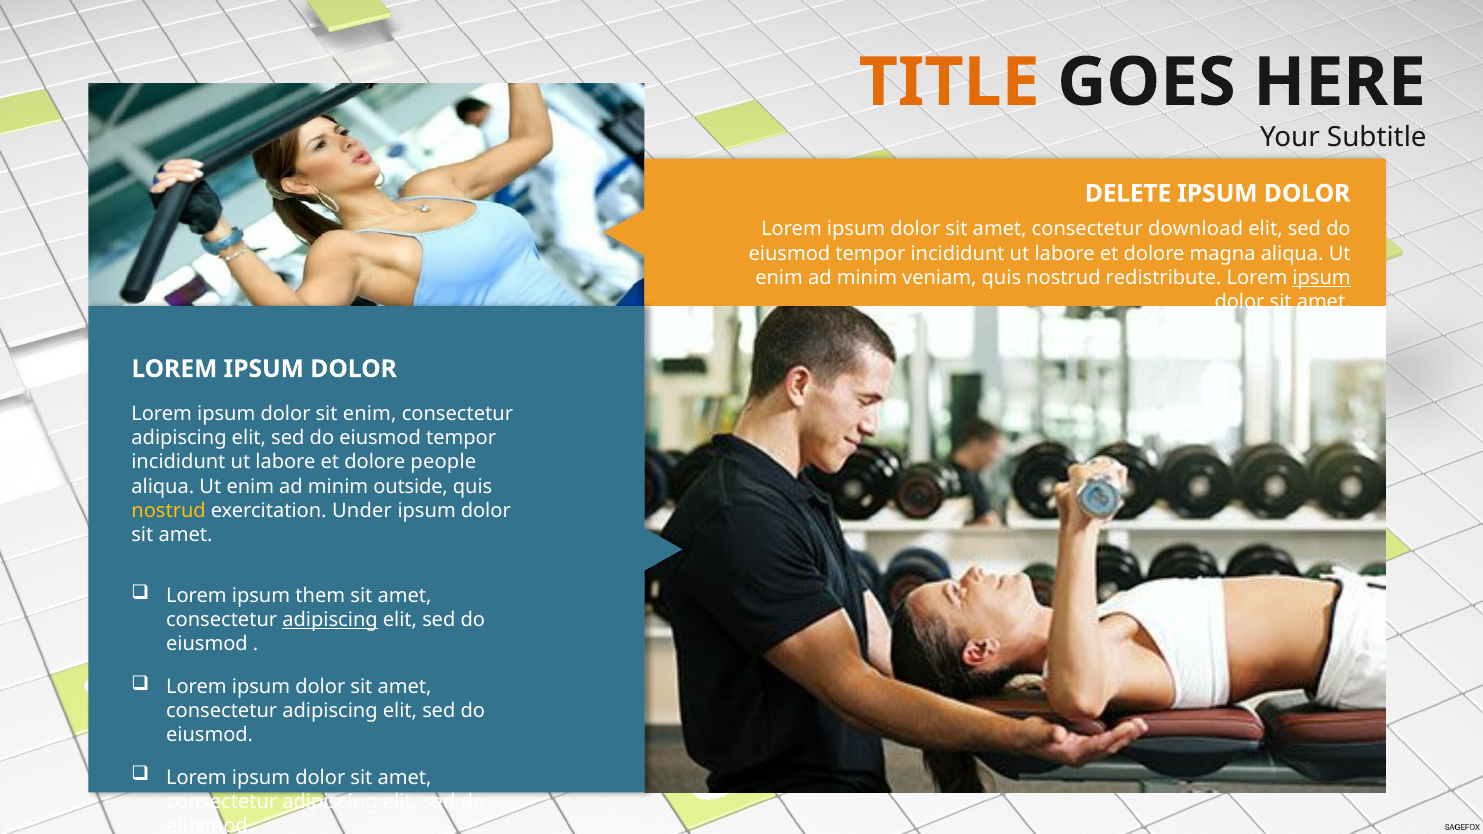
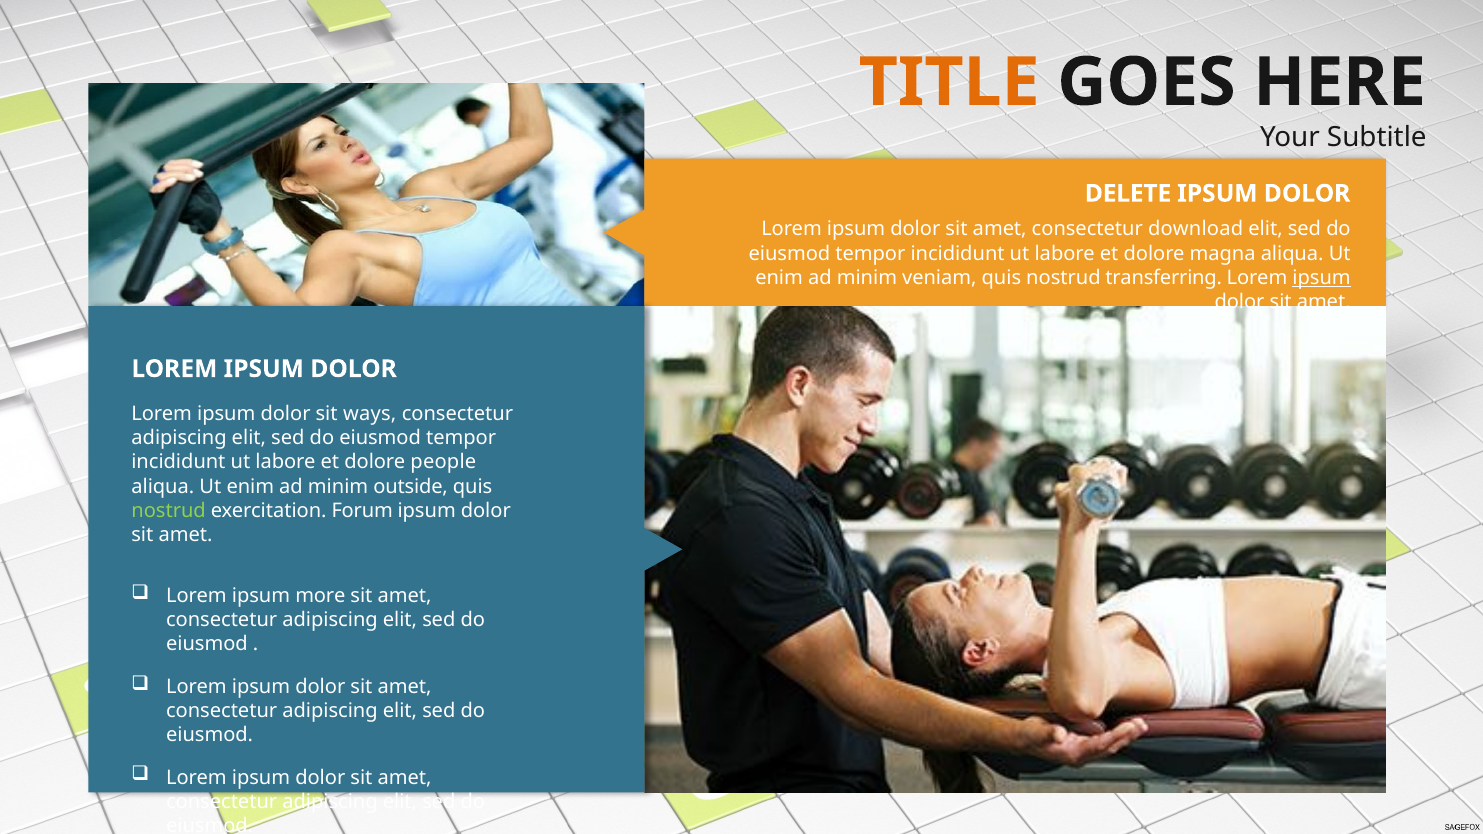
redistribute: redistribute -> transferring (1164, 278)
sit enim: enim -> ways (370, 414)
nostrud colour: yellow -> light green (169, 511)
Under: Under -> Forum (362, 511)
them: them -> more (320, 596)
adipiscing underline: present -> none (330, 620)
